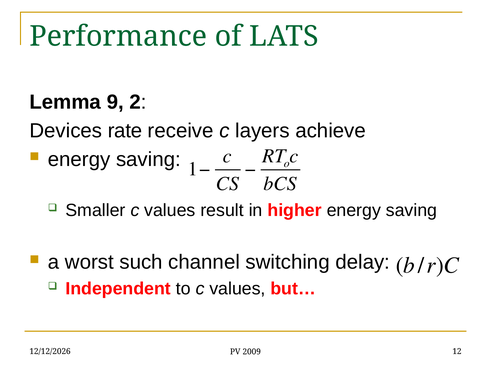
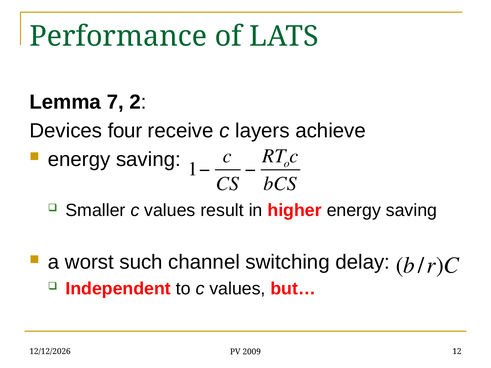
9: 9 -> 7 (115, 102)
rate: rate -> four (125, 131)
